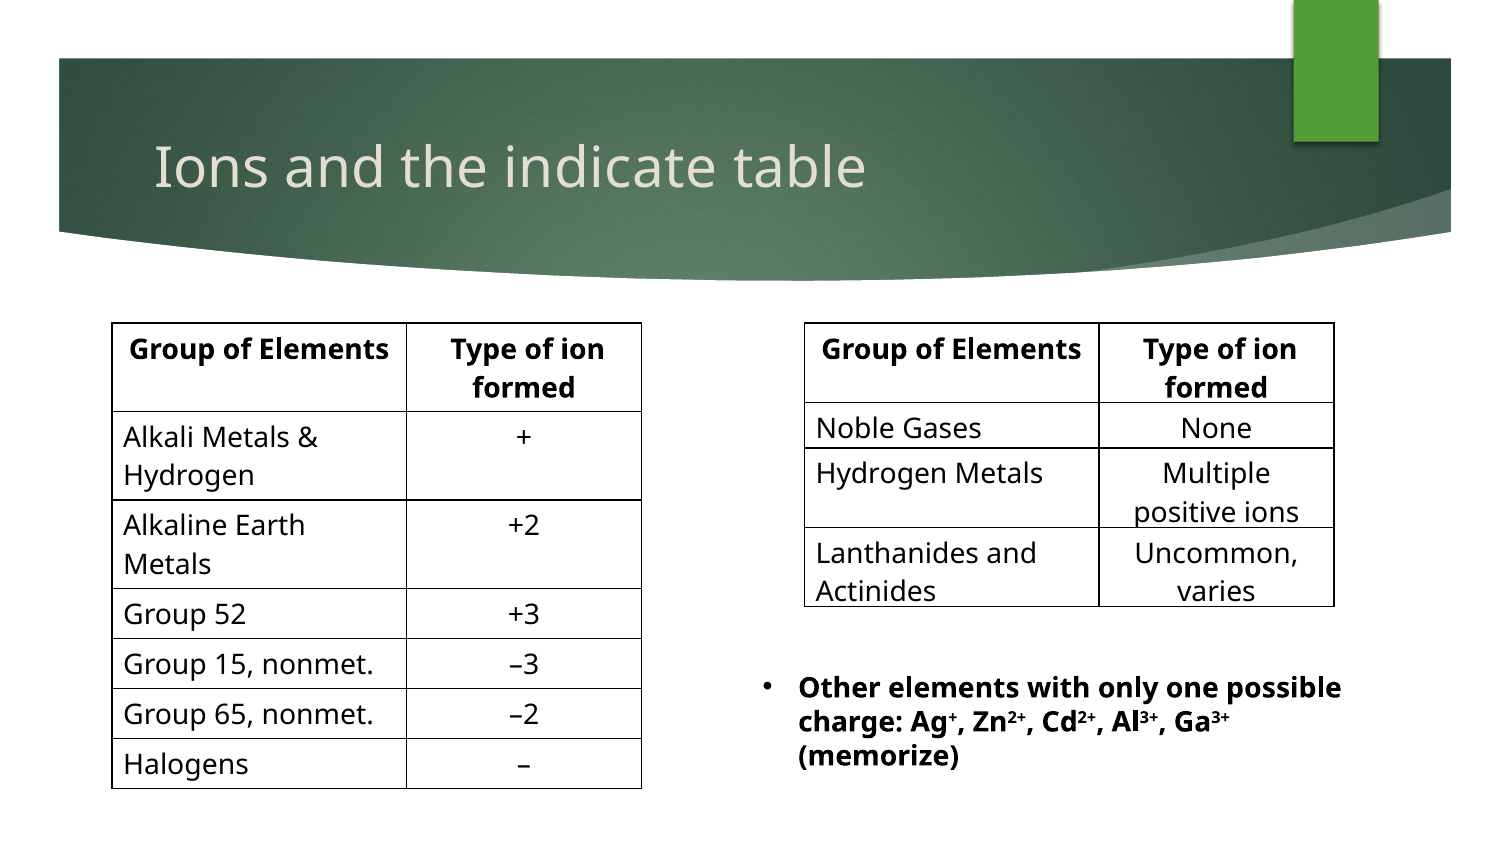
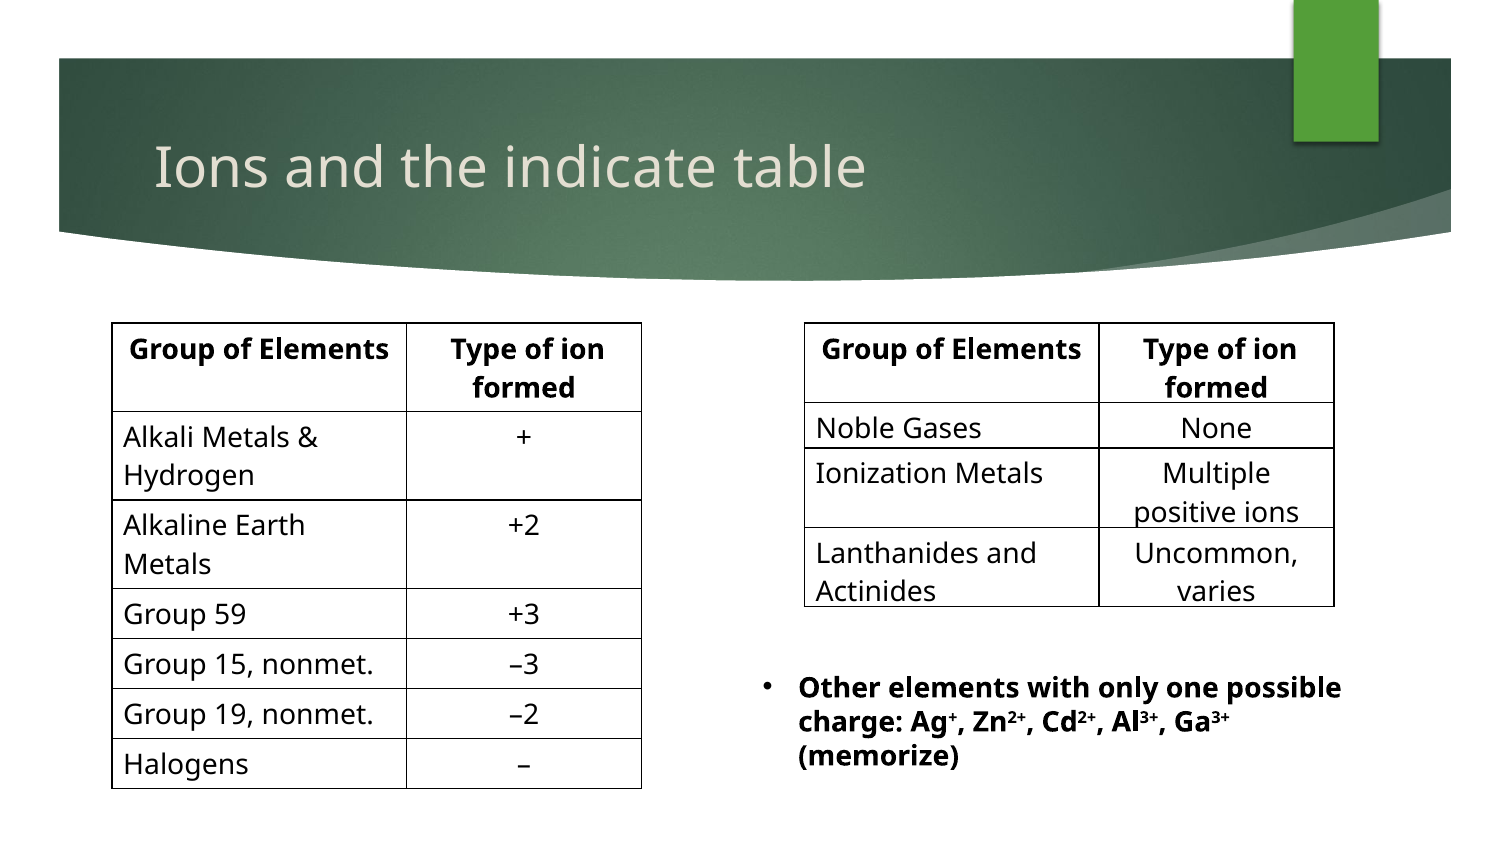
Hydrogen: Hydrogen -> Ionization (882, 474)
52: 52 -> 59 (230, 615)
65: 65 -> 19 (234, 715)
